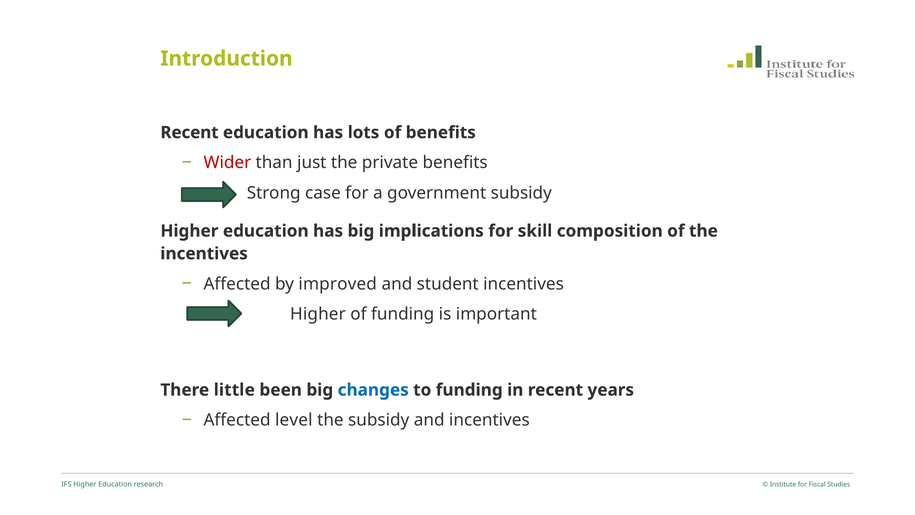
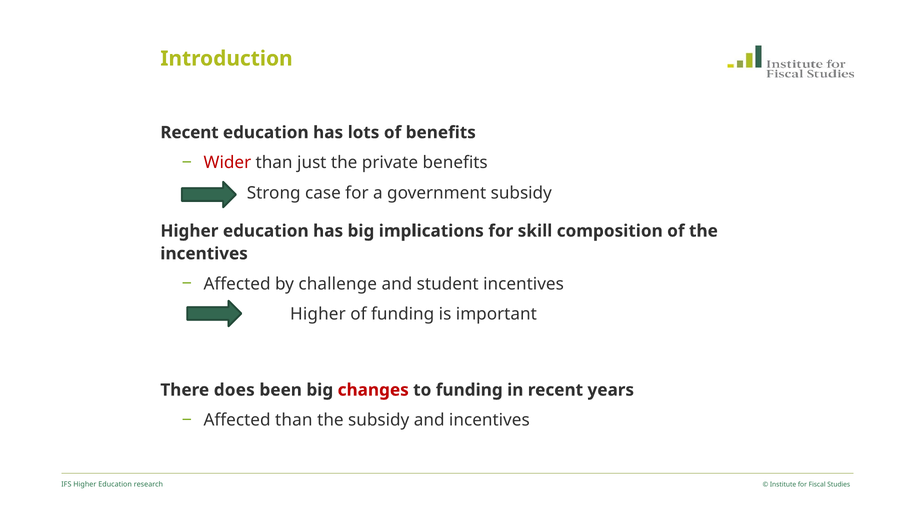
improved: improved -> challenge (338, 284)
little: little -> does (234, 390)
changes colour: blue -> red (373, 390)
Affected level: level -> than (294, 420)
